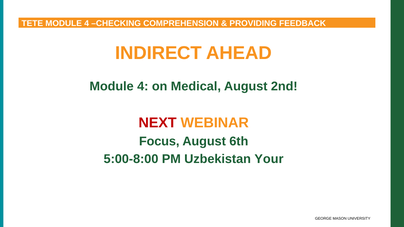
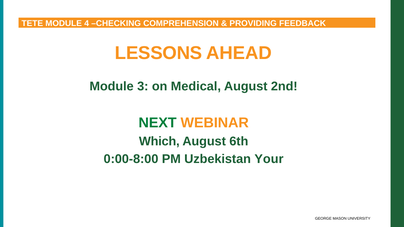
INDIRECT: INDIRECT -> LESSONS (159, 53)
4: 4 -> 3 (143, 87)
NEXT colour: red -> green (158, 123)
Focus: Focus -> Which (159, 142)
5:00-8:00: 5:00-8:00 -> 0:00-8:00 (131, 159)
